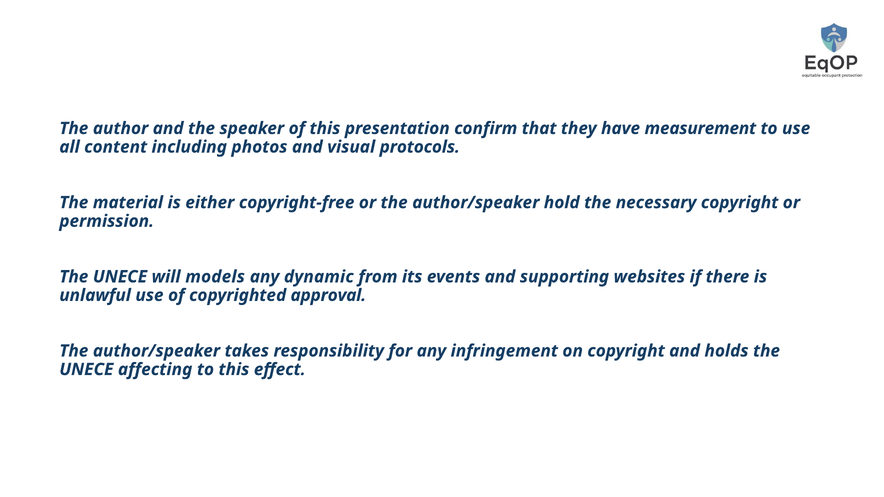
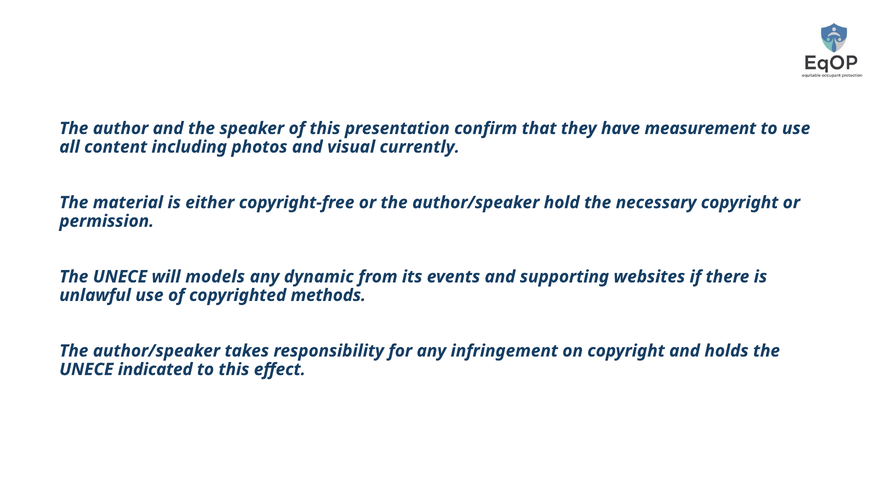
protocols: protocols -> currently (420, 147)
approval: approval -> methods (328, 295)
affecting: affecting -> indicated (155, 370)
